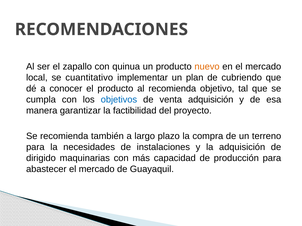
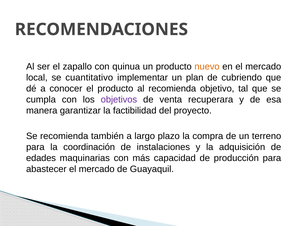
objetivos colour: blue -> purple (119, 100)
venta adquisición: adquisición -> recuperara (211, 100)
necesidades: necesidades -> coordinación (89, 147)
dirigido: dirigido -> edades (41, 158)
